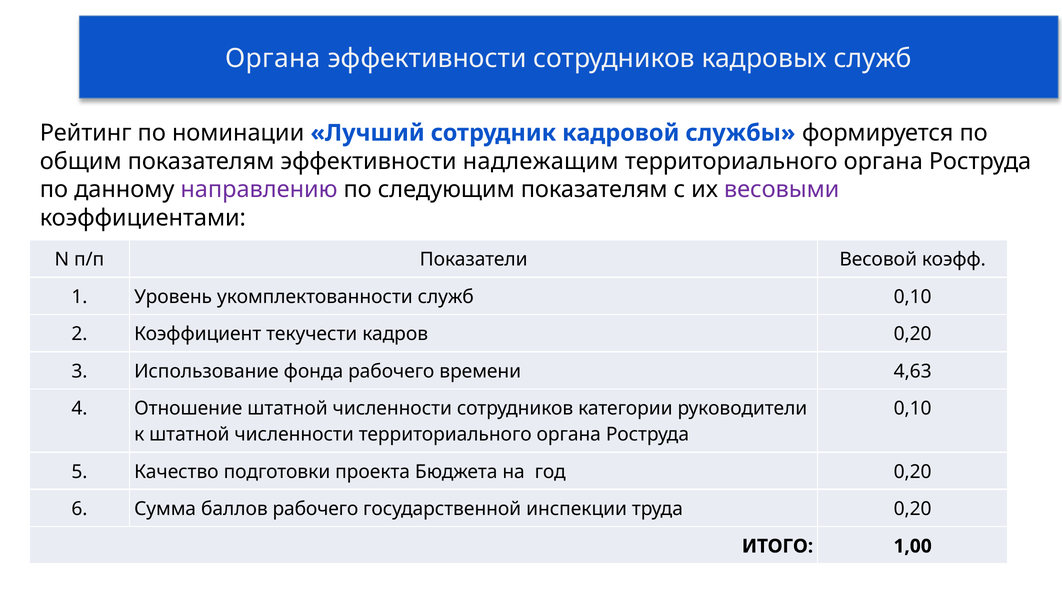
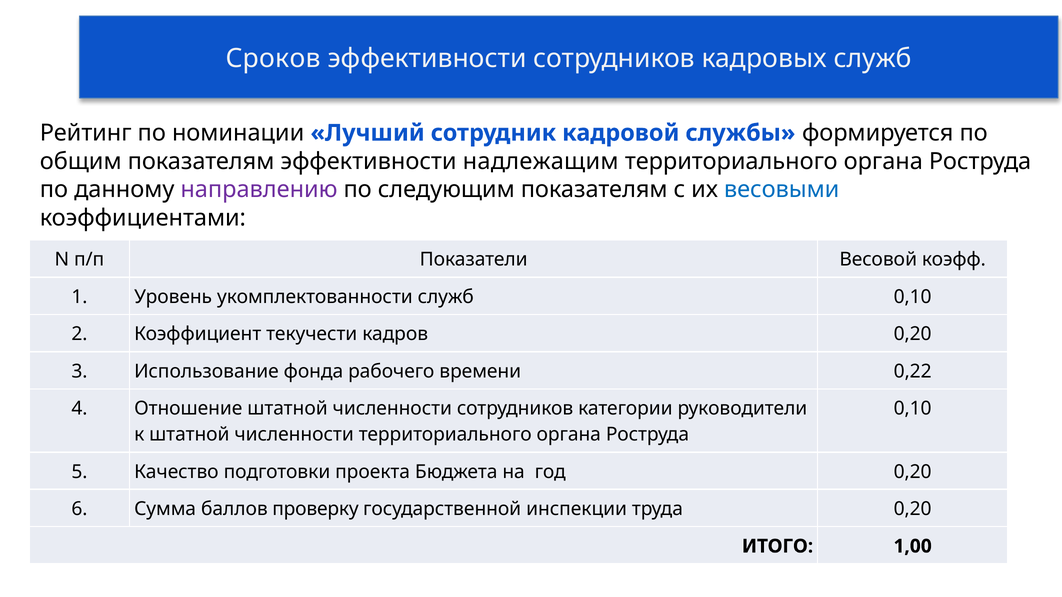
Органа: Органа -> Сроков (273, 59)
весовыми colour: purple -> blue (782, 190)
4,63: 4,63 -> 0,22 (913, 372)
баллов рабочего: рабочего -> проверку (315, 509)
